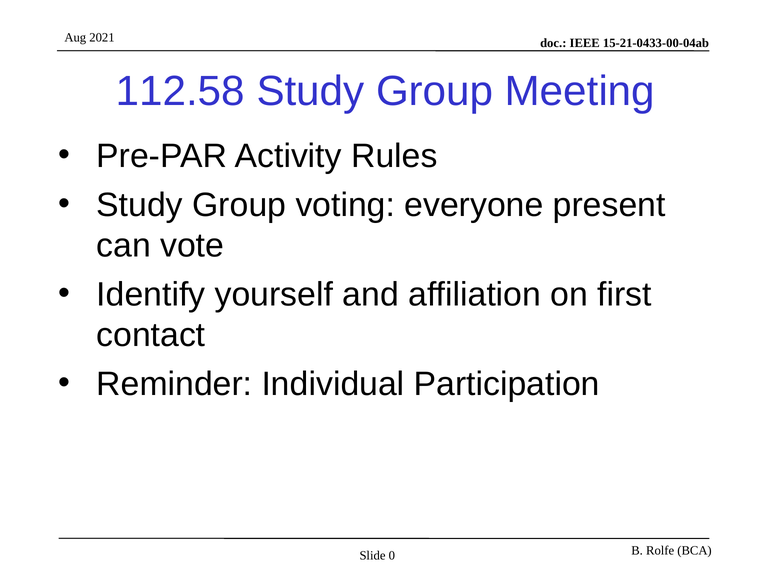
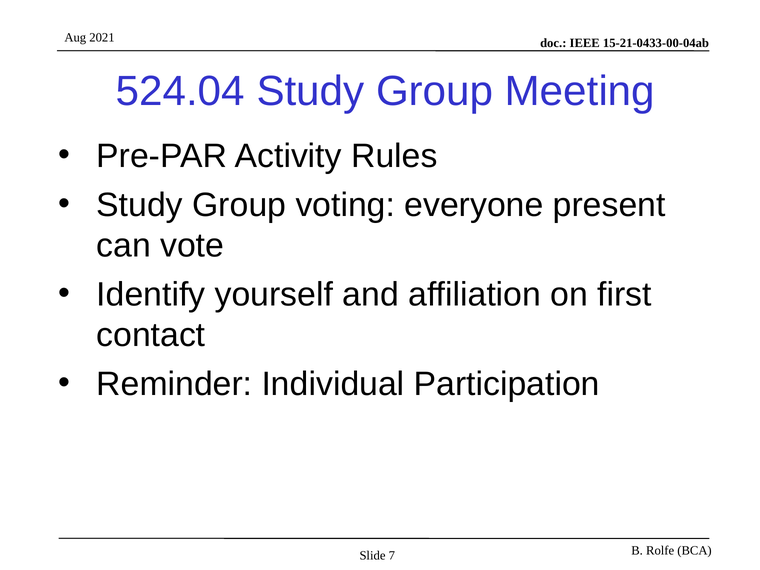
112.58: 112.58 -> 524.04 (180, 91)
0: 0 -> 7 (392, 556)
